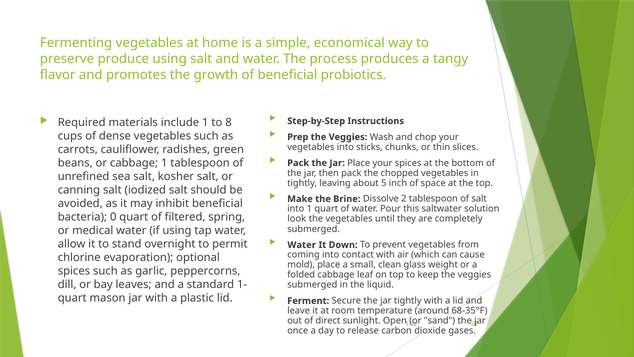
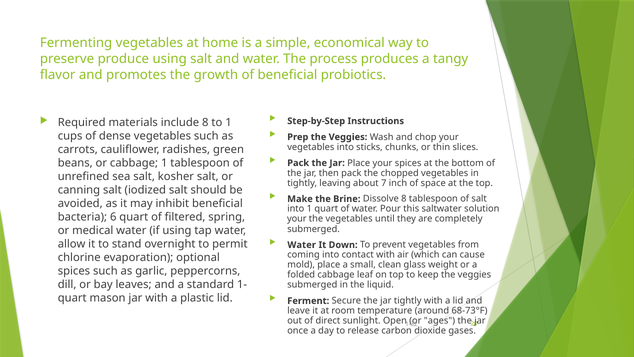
include 1: 1 -> 8 (205, 122)
to 8: 8 -> 1 (228, 122)
5: 5 -> 7 (384, 183)
Dissolve 2: 2 -> 8 (404, 199)
0: 0 -> 6 (113, 217)
look: look -> your (297, 219)
68-35°F: 68-35°F -> 68-73°F (469, 311)
sand: sand -> ages (440, 321)
